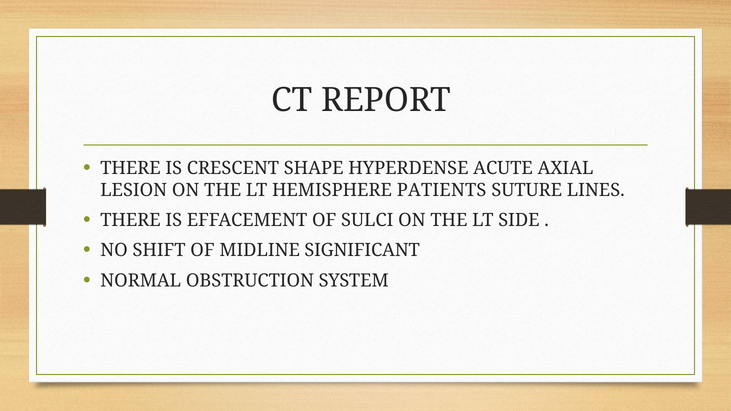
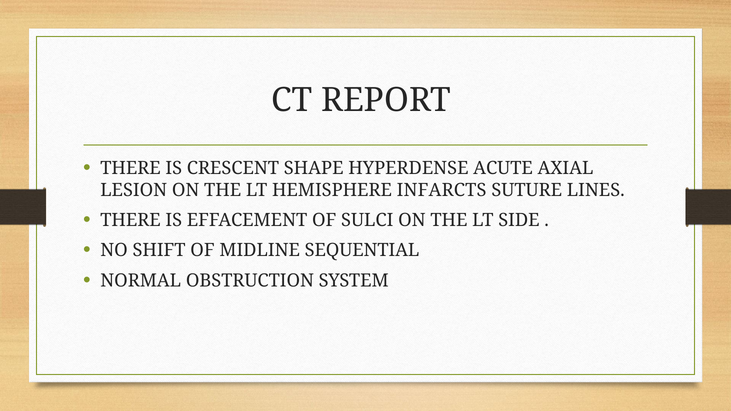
PATIENTS: PATIENTS -> INFARCTS (442, 190)
SIGNIFICANT: SIGNIFICANT -> SEQUENTIAL (362, 251)
